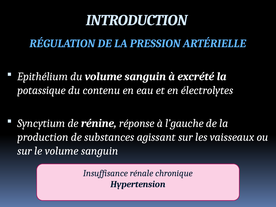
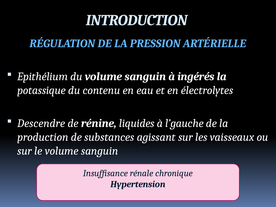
excrété: excrété -> ingérés (196, 77)
Syncytium: Syncytium -> Descendre (41, 123)
réponse: réponse -> liquides (137, 123)
